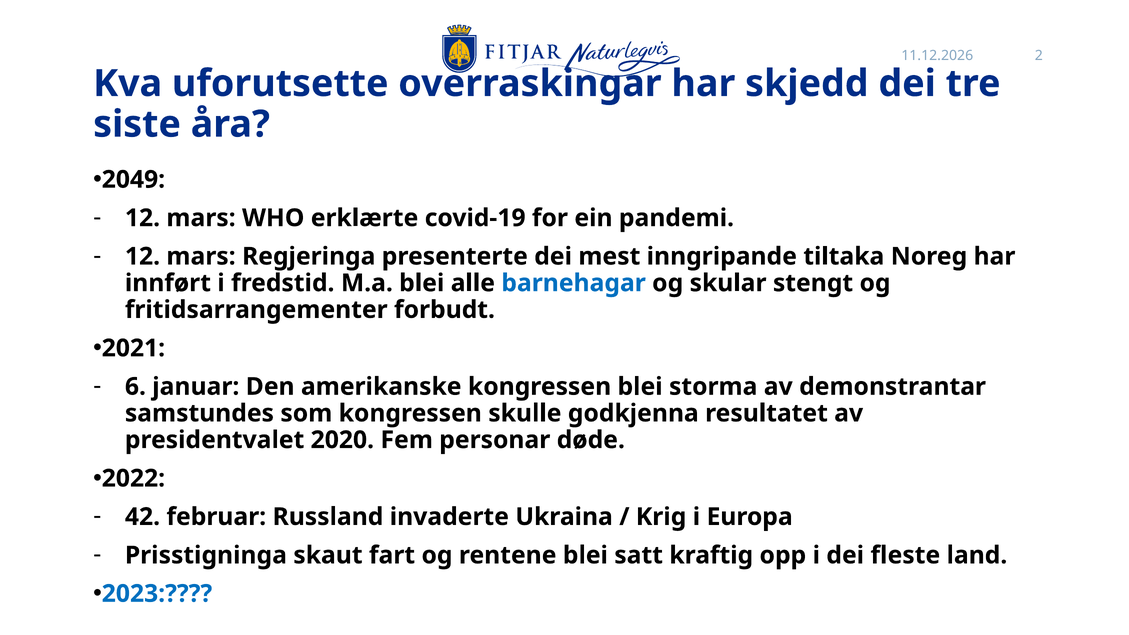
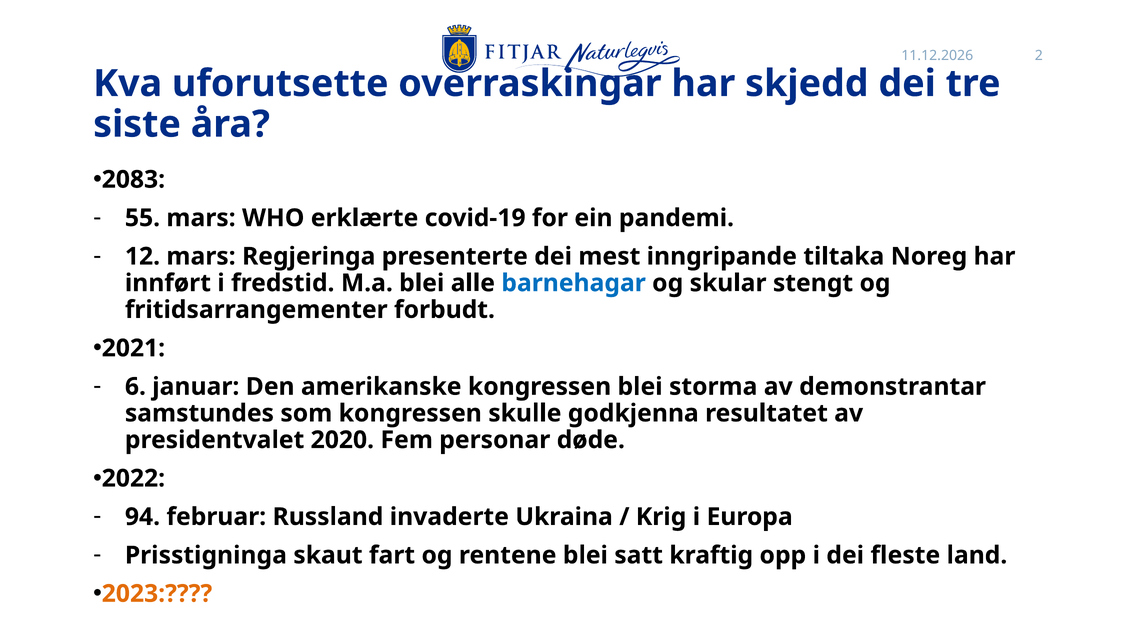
2049: 2049 -> 2083 (133, 180)
12: 12 -> 55 (143, 218)
42: 42 -> 94 (143, 517)
2023 colour: blue -> orange (157, 594)
